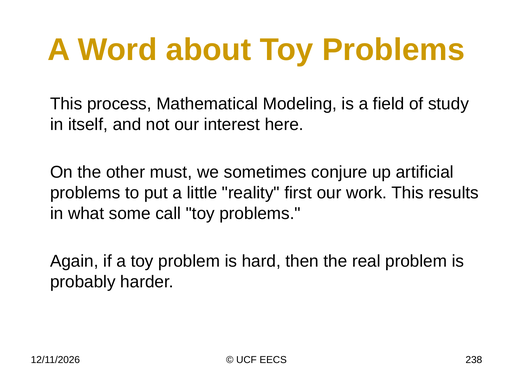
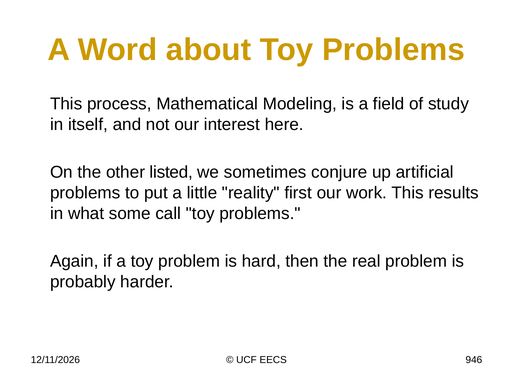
must: must -> listed (171, 172)
238: 238 -> 946 (474, 360)
